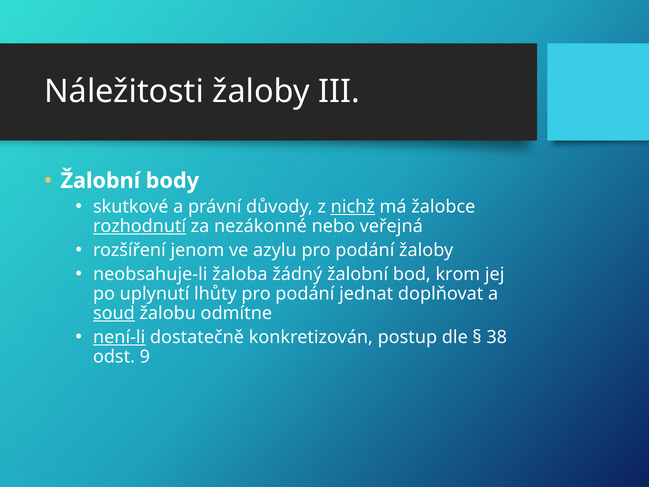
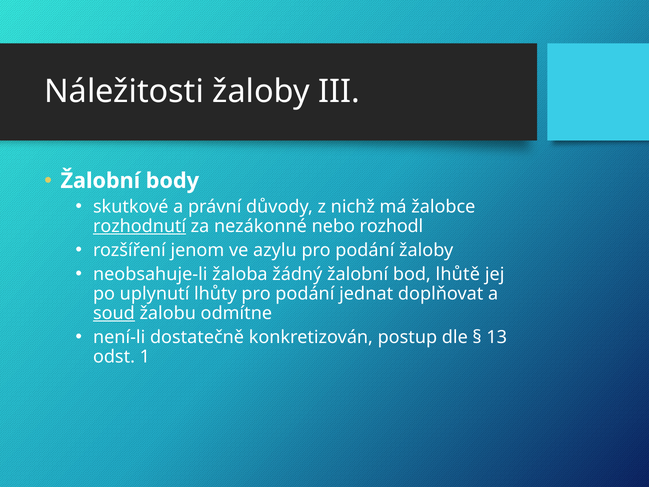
nichž underline: present -> none (353, 207)
veřejná: veřejná -> rozhodl (391, 226)
krom: krom -> lhůtě (458, 274)
není-li underline: present -> none (119, 337)
38: 38 -> 13 (497, 337)
9: 9 -> 1 (145, 356)
